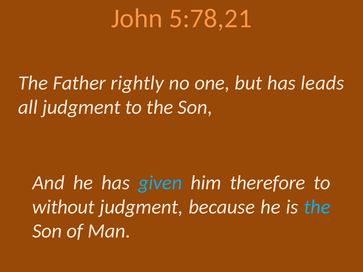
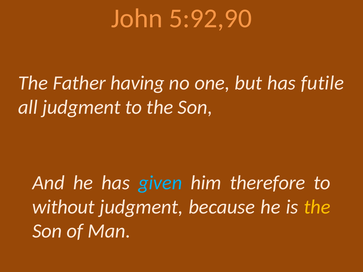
5:78,21: 5:78,21 -> 5:92,90 (210, 18)
rightly: rightly -> having (137, 83)
leads: leads -> futile (322, 83)
the colour: light blue -> yellow (317, 207)
